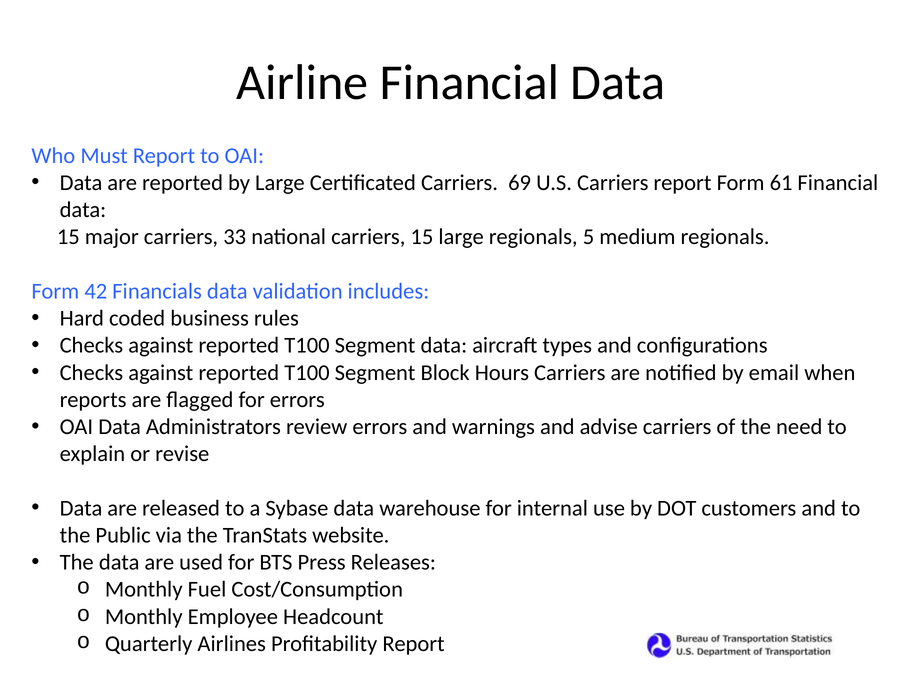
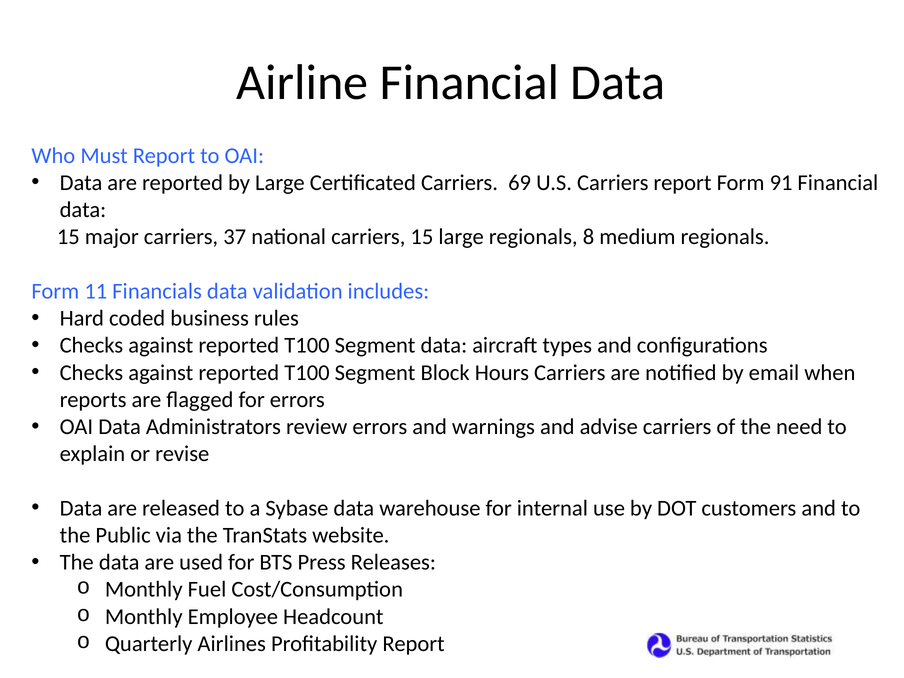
61: 61 -> 91 (781, 183)
33: 33 -> 37 (235, 237)
5: 5 -> 8 (589, 237)
42: 42 -> 11 (96, 291)
